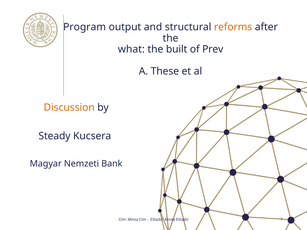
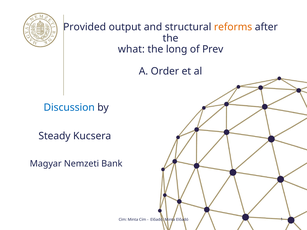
Program: Program -> Provided (85, 27)
built: built -> long (177, 49)
These: These -> Order (165, 71)
Discussion colour: orange -> blue (69, 108)
